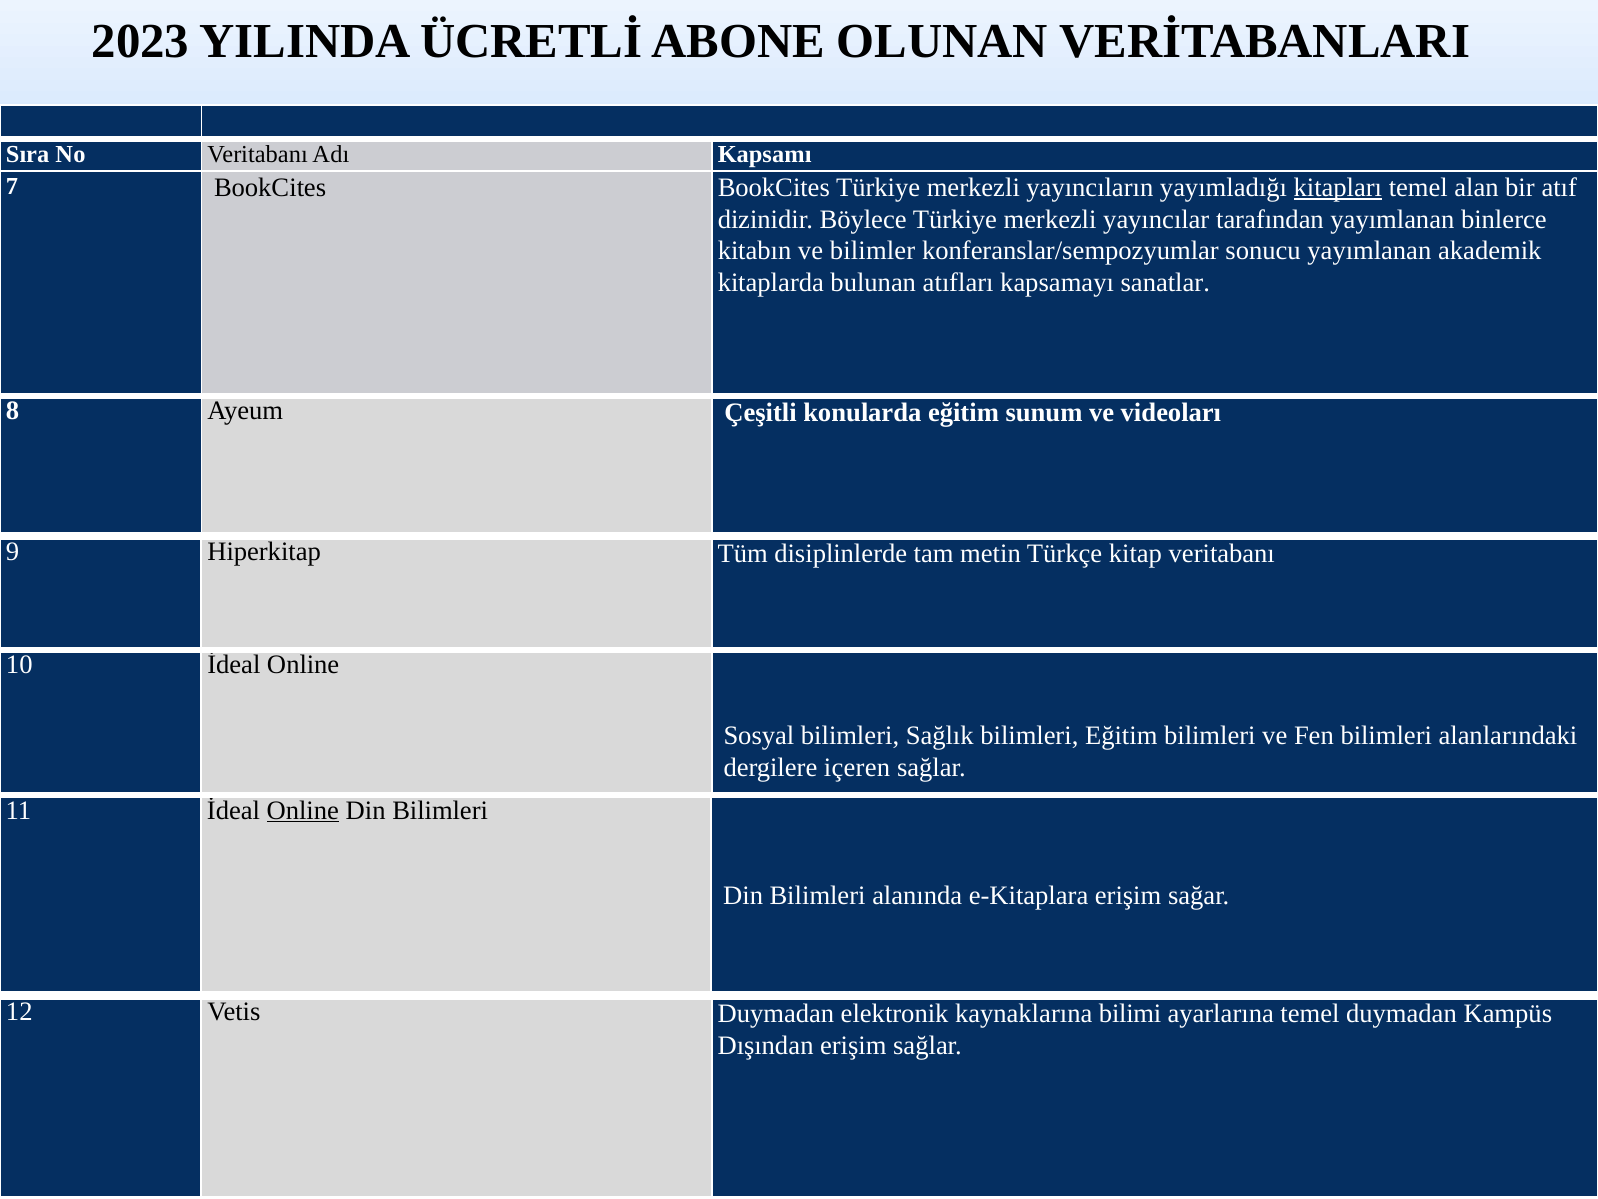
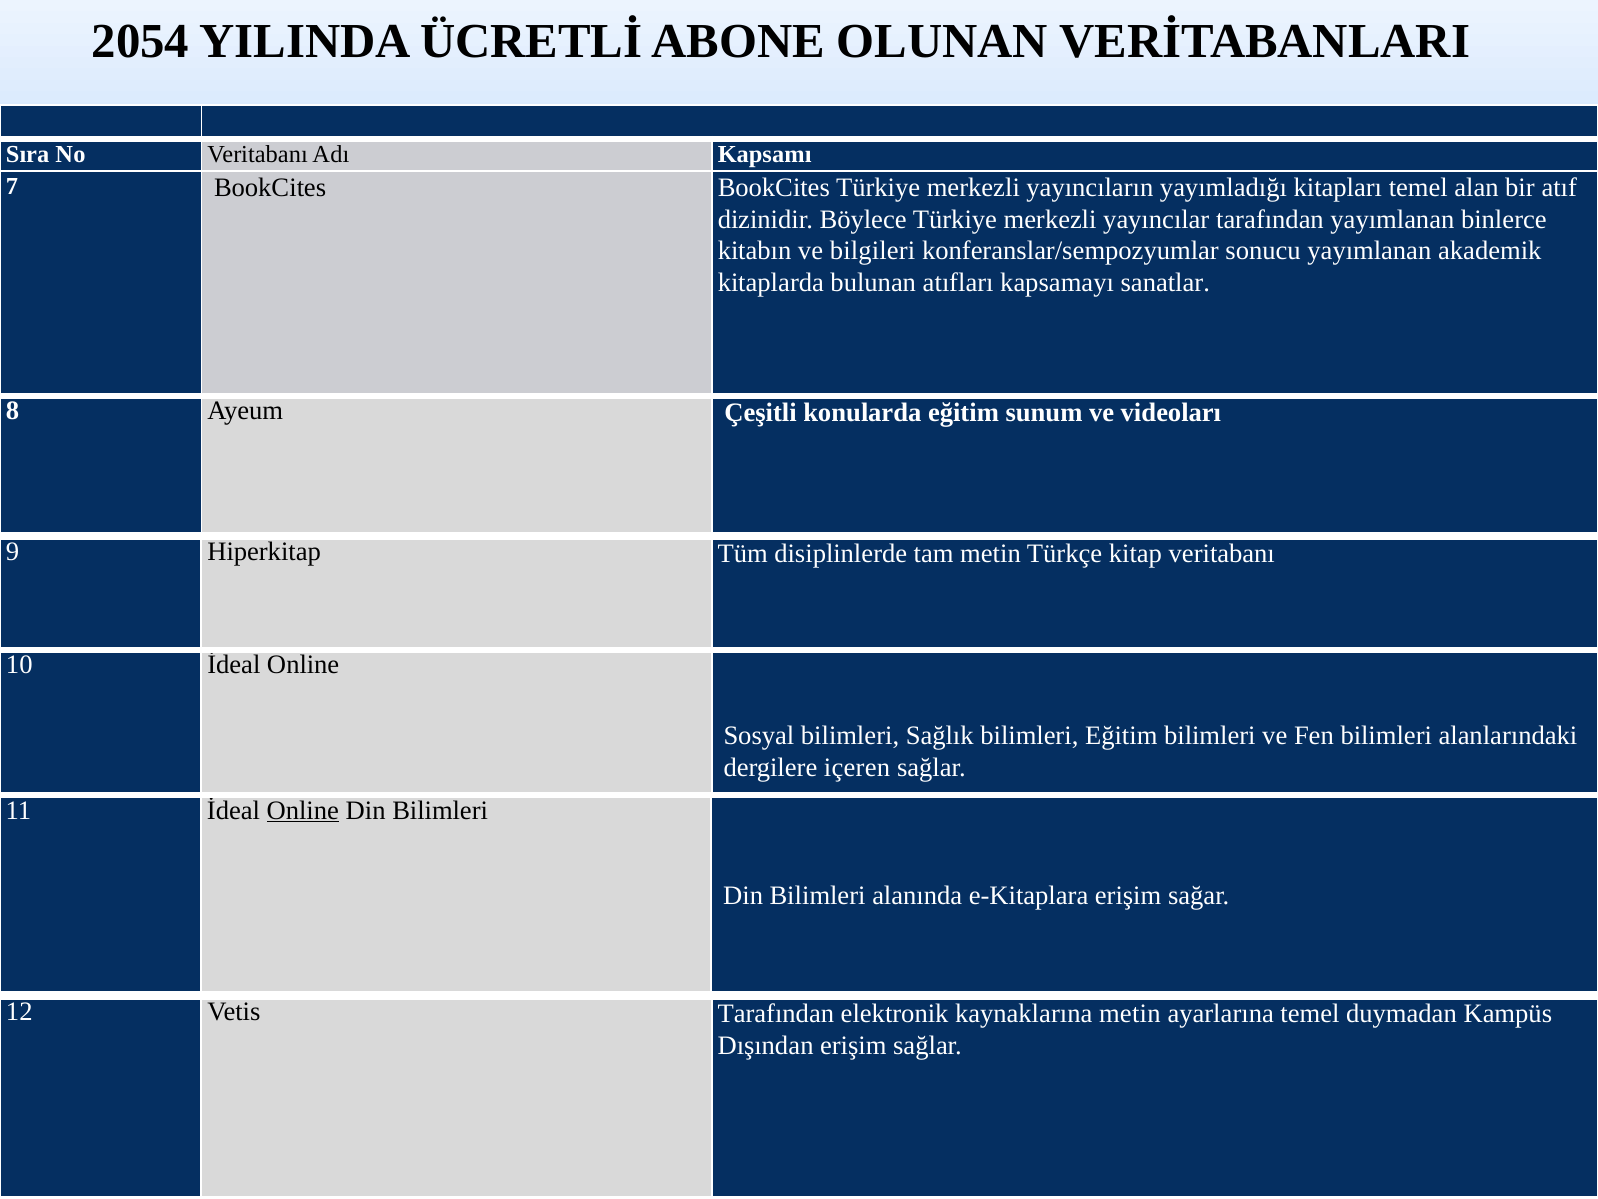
2023: 2023 -> 2054 (141, 41)
kitapları underline: present -> none (1338, 188)
bilimler: bilimler -> bilgileri (873, 251)
Vetis Duymadan: Duymadan -> Tarafından (776, 1013)
kaynaklarına bilimi: bilimi -> metin (1130, 1013)
